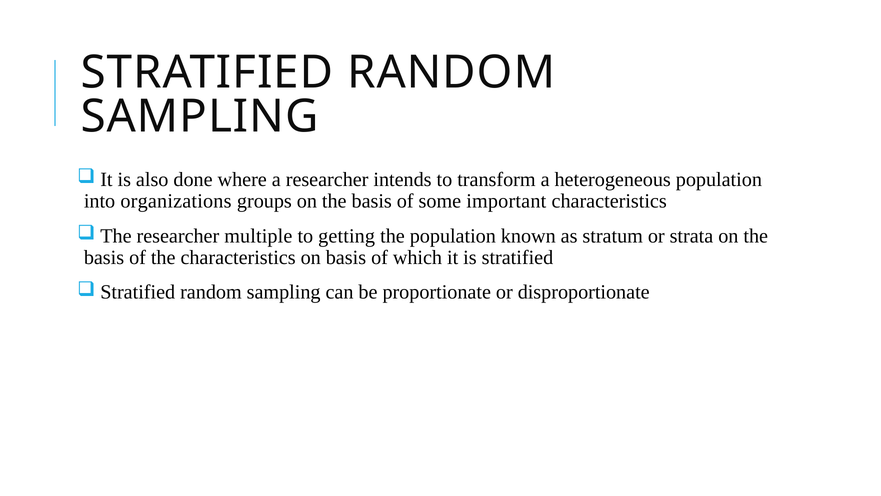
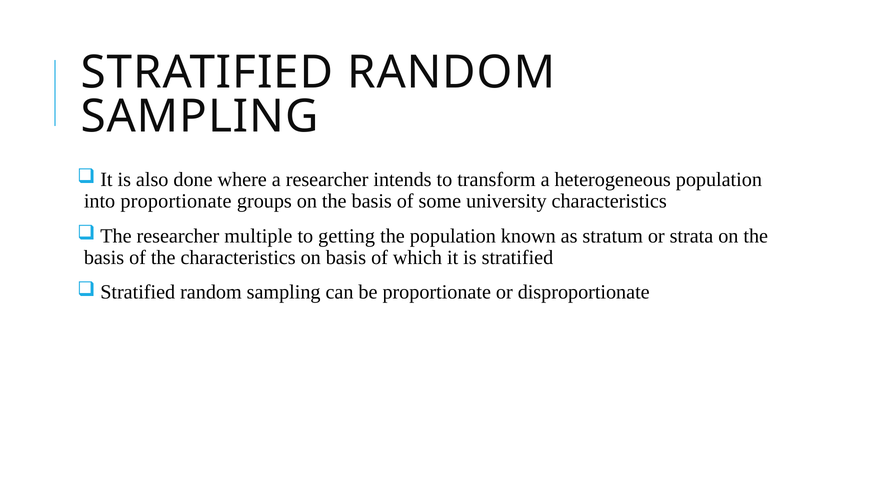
into organizations: organizations -> proportionate (176, 201)
important: important -> university (506, 201)
